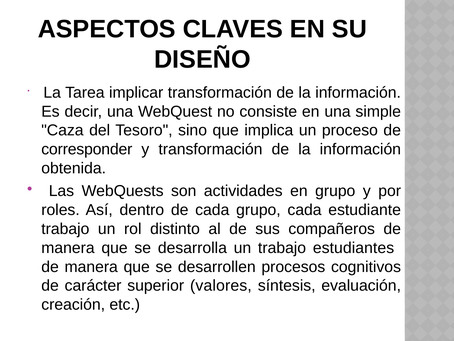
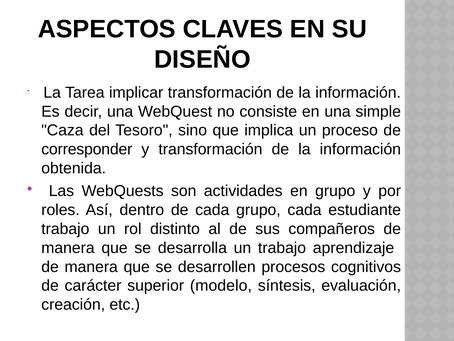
estudiantes: estudiantes -> aprendizaje (354, 248)
valores: valores -> modelo (221, 285)
